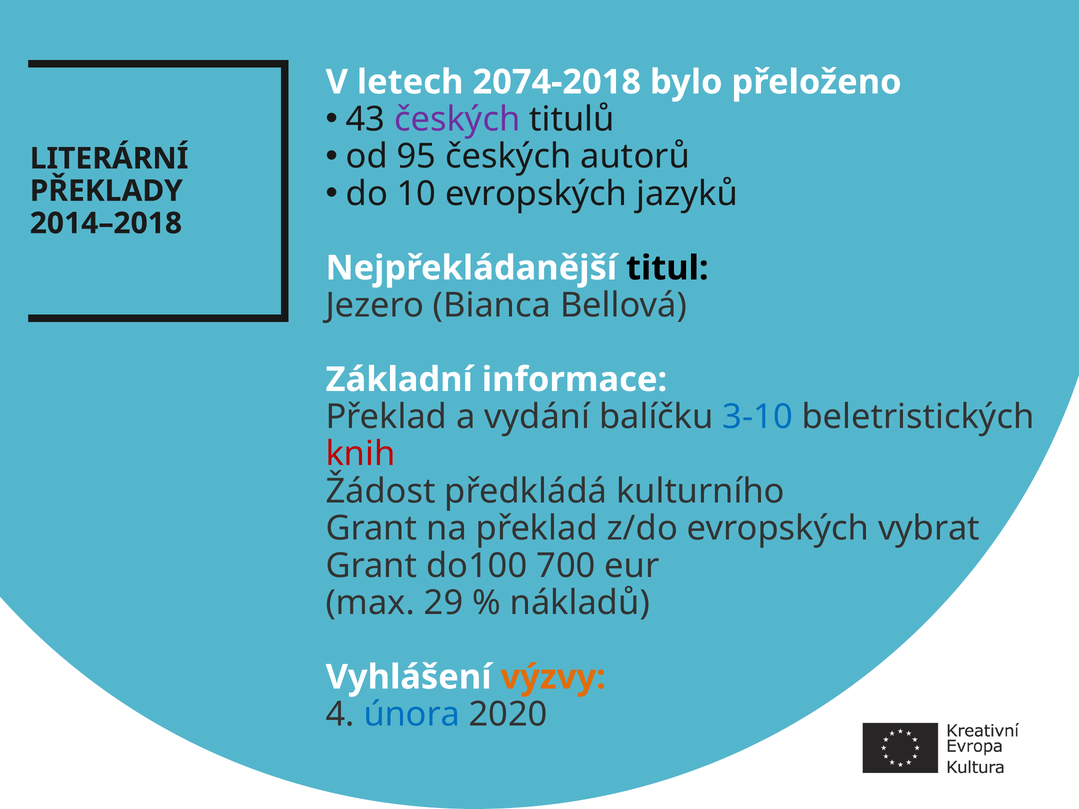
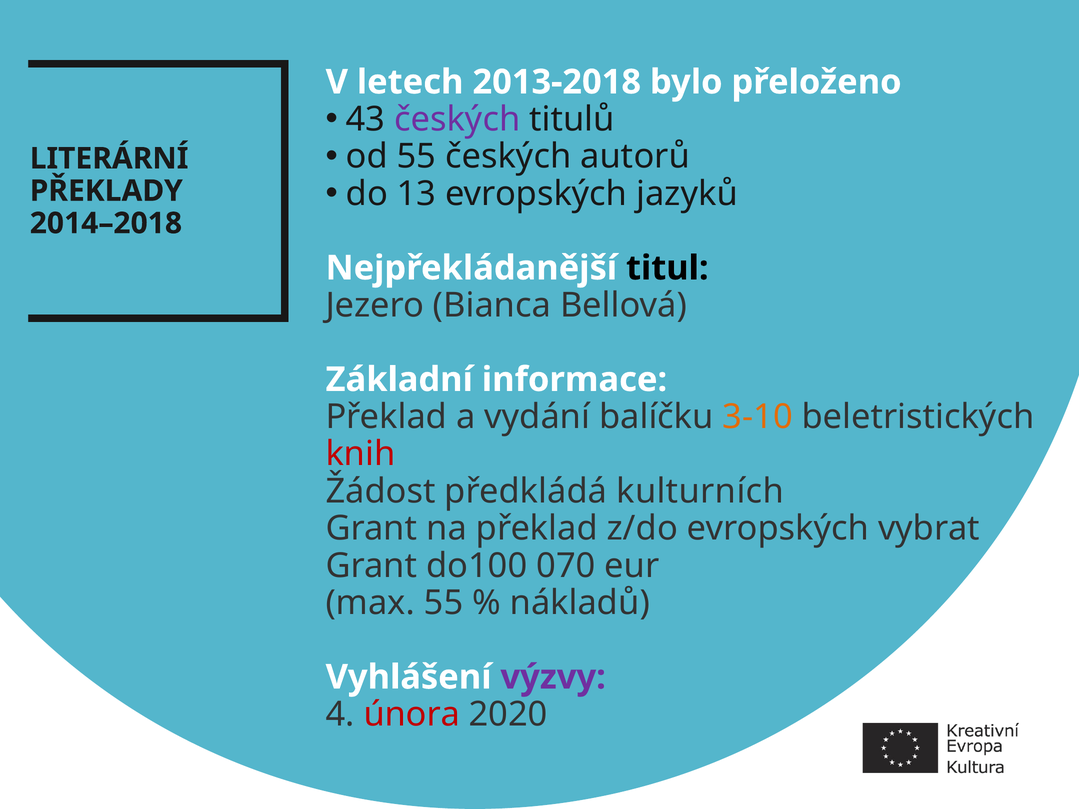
2074-2018: 2074-2018 -> 2013-2018 (557, 82)
od 95: 95 -> 55 (417, 157)
10: 10 -> 13 (417, 194)
3-10 colour: blue -> orange (758, 417)
kulturního: kulturního -> kulturních (700, 491)
700: 700 -> 070 (566, 566)
max 29: 29 -> 55 (444, 603)
výzvy colour: orange -> purple (553, 677)
února colour: blue -> red (412, 715)
